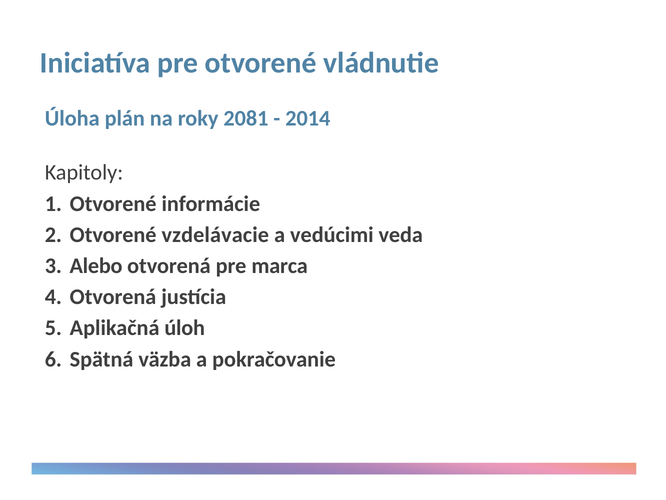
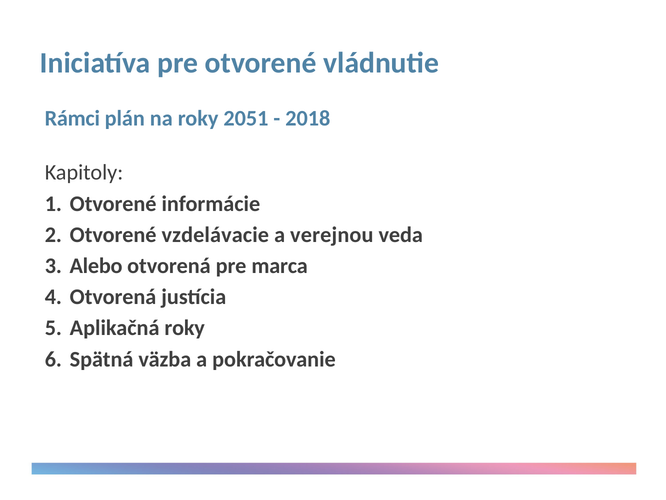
Úloha: Úloha -> Rámci (72, 118)
2081: 2081 -> 2051 (246, 118)
2014: 2014 -> 2018 (308, 118)
vedúcimi: vedúcimi -> verejnou (332, 235)
Aplikačná úloh: úloh -> roky (185, 328)
